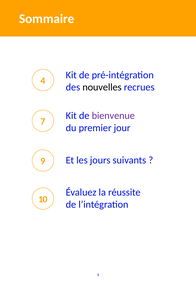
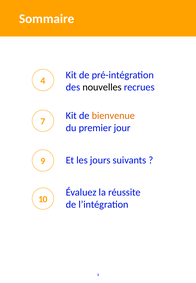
bienvenue colour: purple -> orange (113, 116)
